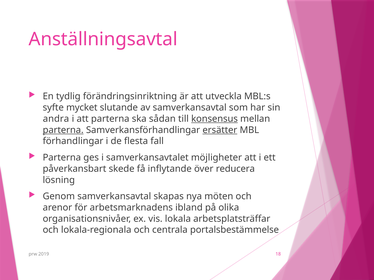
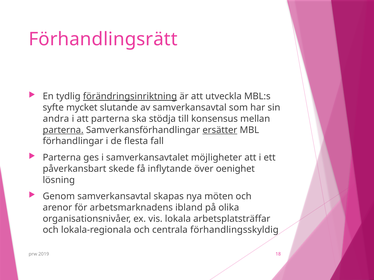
Anställningsavtal: Anställningsavtal -> Förhandlingsrätt (103, 39)
förändringsinriktning underline: none -> present (130, 97)
sådan: sådan -> stödja (162, 119)
konsensus underline: present -> none (215, 119)
reducera: reducera -> oenighet (235, 169)
portalsbestämmelse: portalsbestämmelse -> förhandlingsskyldig (234, 230)
